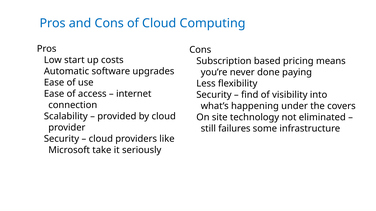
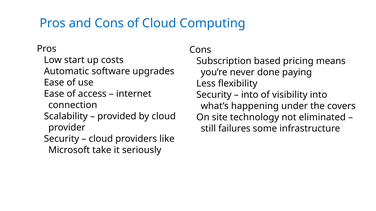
find: find -> into (250, 95)
